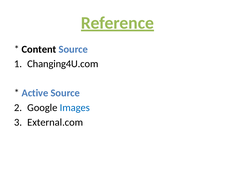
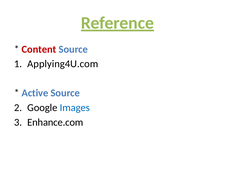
Content colour: black -> red (39, 49)
Changing4U.com: Changing4U.com -> Applying4U.com (63, 64)
External.com: External.com -> Enhance.com (55, 122)
